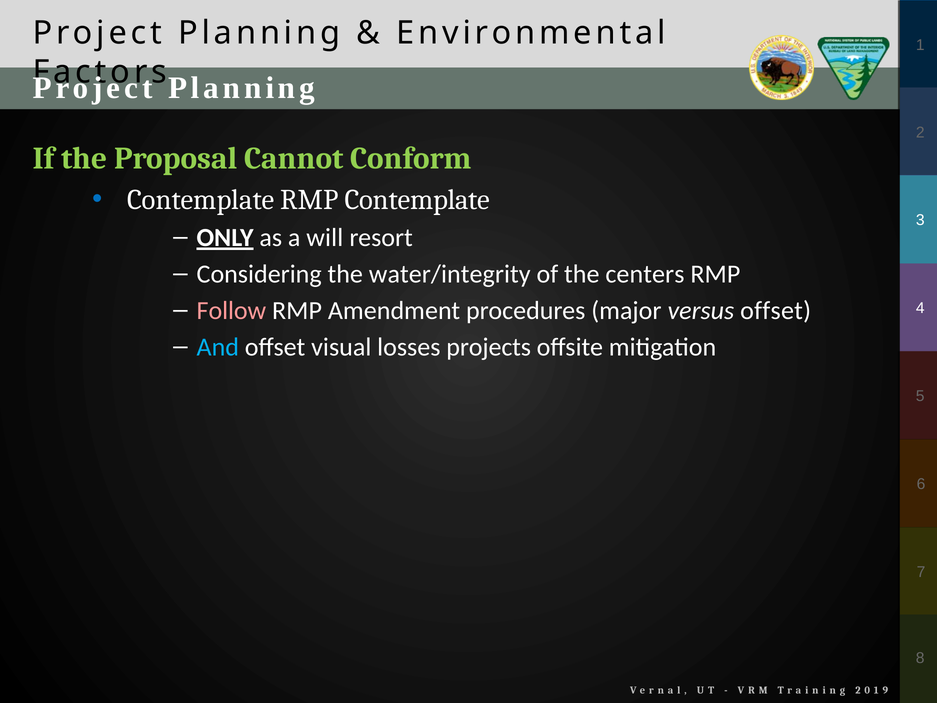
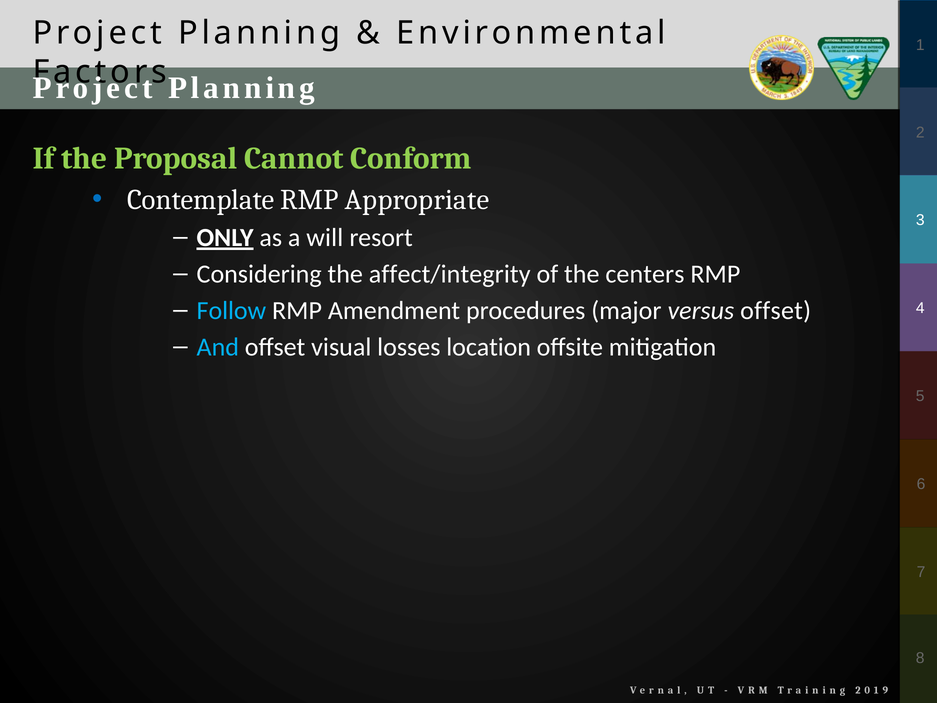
RMP Contemplate: Contemplate -> Appropriate (417, 200)
water/integrity: water/integrity -> affect/integrity (450, 274)
Follow colour: pink -> light blue (231, 310)
projects: projects -> location (489, 347)
